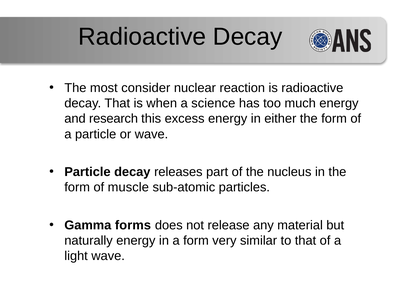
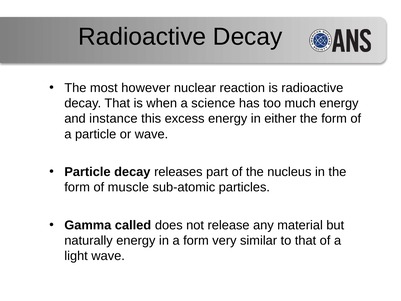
consider: consider -> however (146, 88)
research: research -> instance (113, 119)
forms: forms -> called (133, 225)
